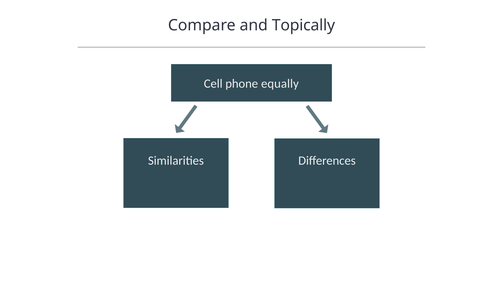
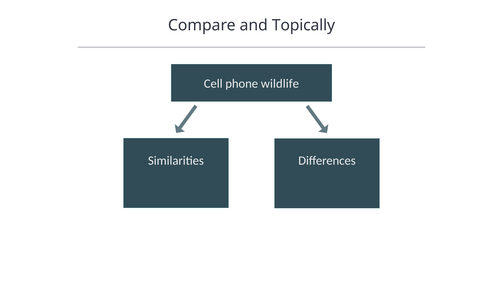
equally: equally -> wildlife (280, 84)
